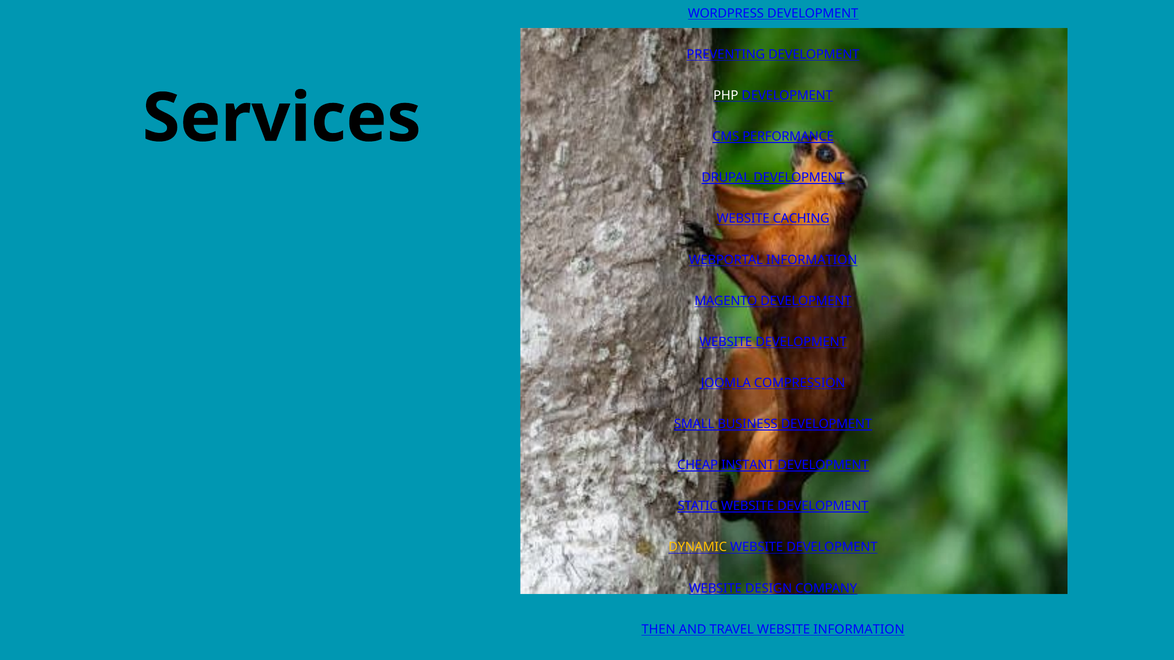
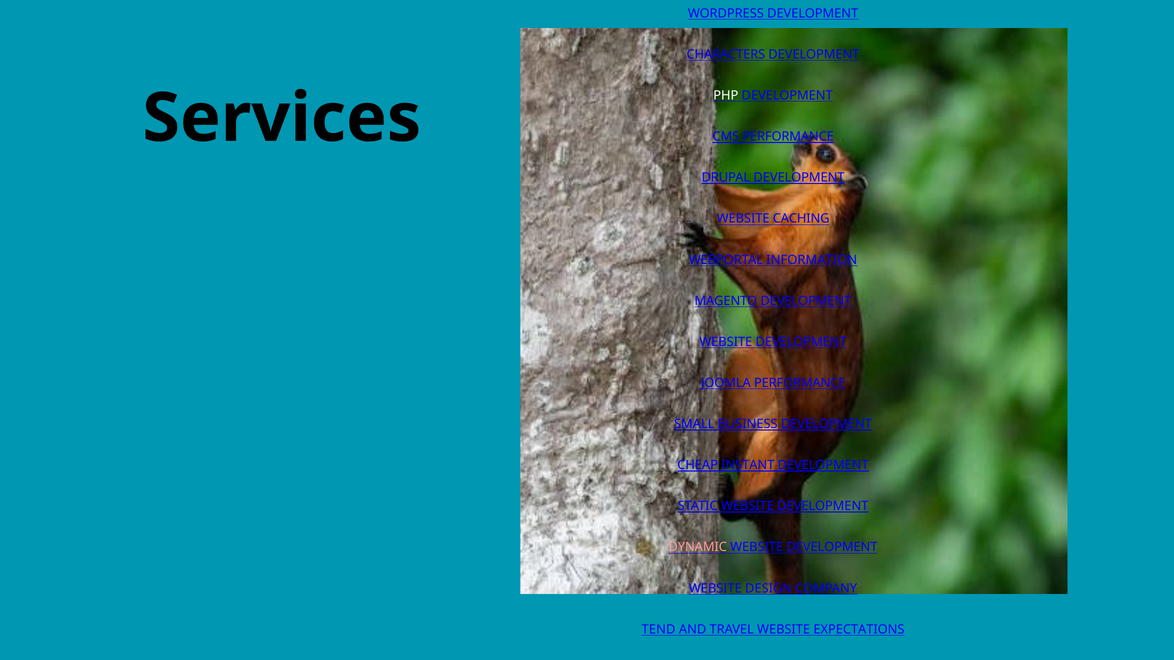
PREVENTING: PREVENTING -> CHARACTERS (726, 54)
JOOMLA COMPRESSION: COMPRESSION -> PERFORMANCE (800, 383)
DYNAMIC colour: yellow -> pink (698, 548)
THEN: THEN -> TEND (659, 630)
WEBSITE INFORMATION: INFORMATION -> EXPECTATIONS (859, 630)
